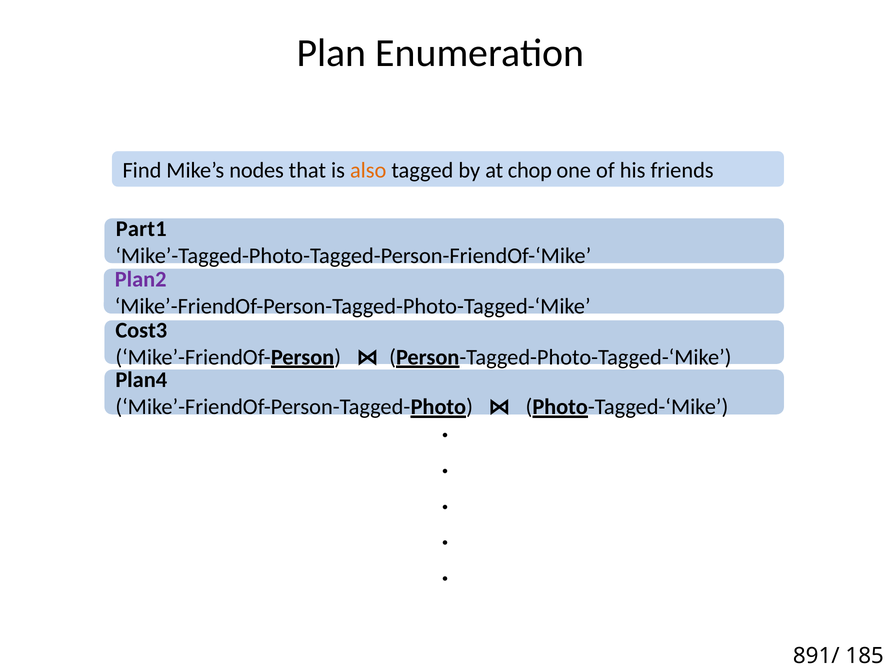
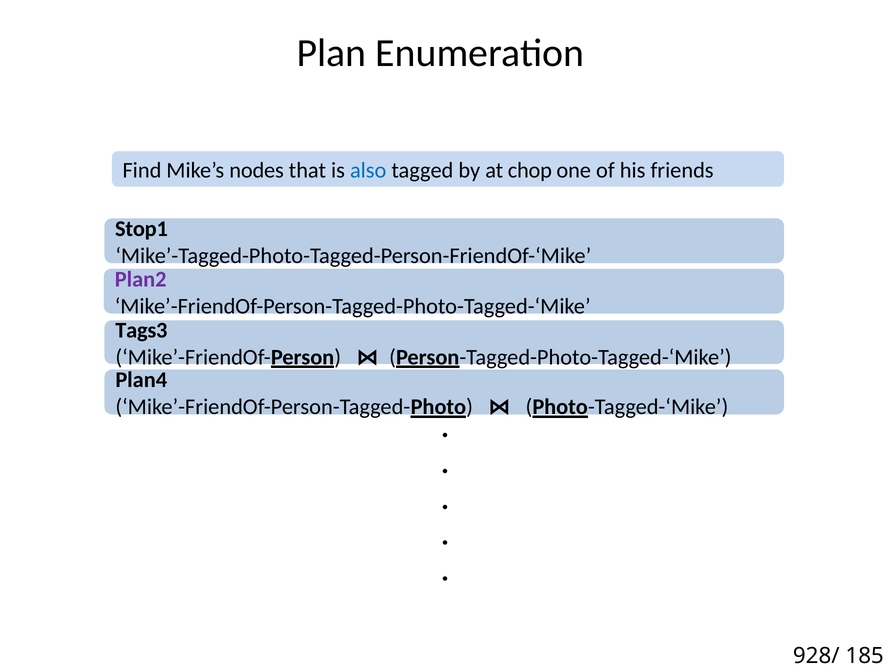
also colour: orange -> blue (368, 170)
Part1: Part1 -> Stop1 (141, 229)
Cost3: Cost3 -> Tags3 (141, 330)
891/: 891/ -> 928/ (816, 656)
